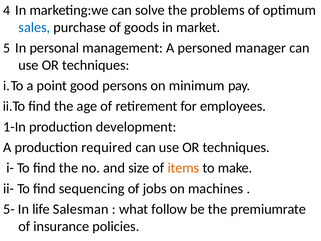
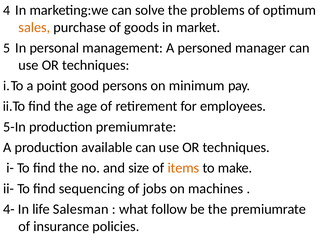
sales colour: blue -> orange (34, 27)
1-In: 1-In -> 5-In (15, 127)
production development: development -> premiumrate (136, 127)
required: required -> available (107, 147)
5-: 5- -> 4- (9, 209)
